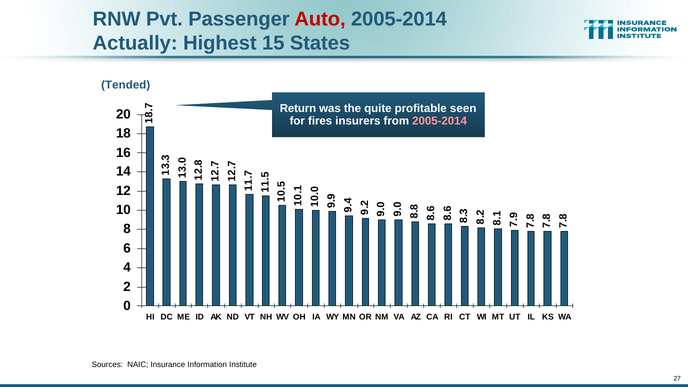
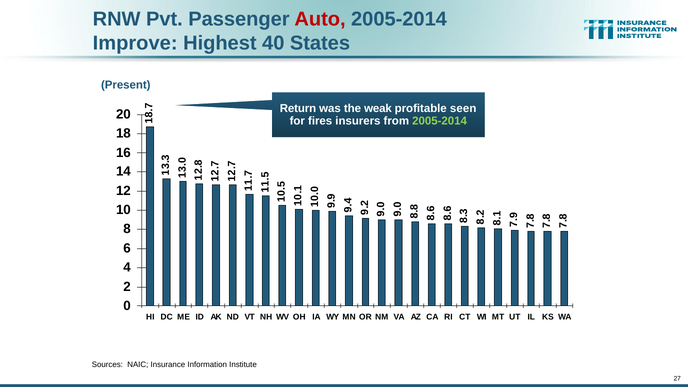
Actually: Actually -> Improve (135, 43)
15: 15 -> 40 (273, 43)
Tended: Tended -> Present (126, 85)
quite: quite -> weak (378, 108)
2005-2014 colour: pink -> light green (440, 121)
